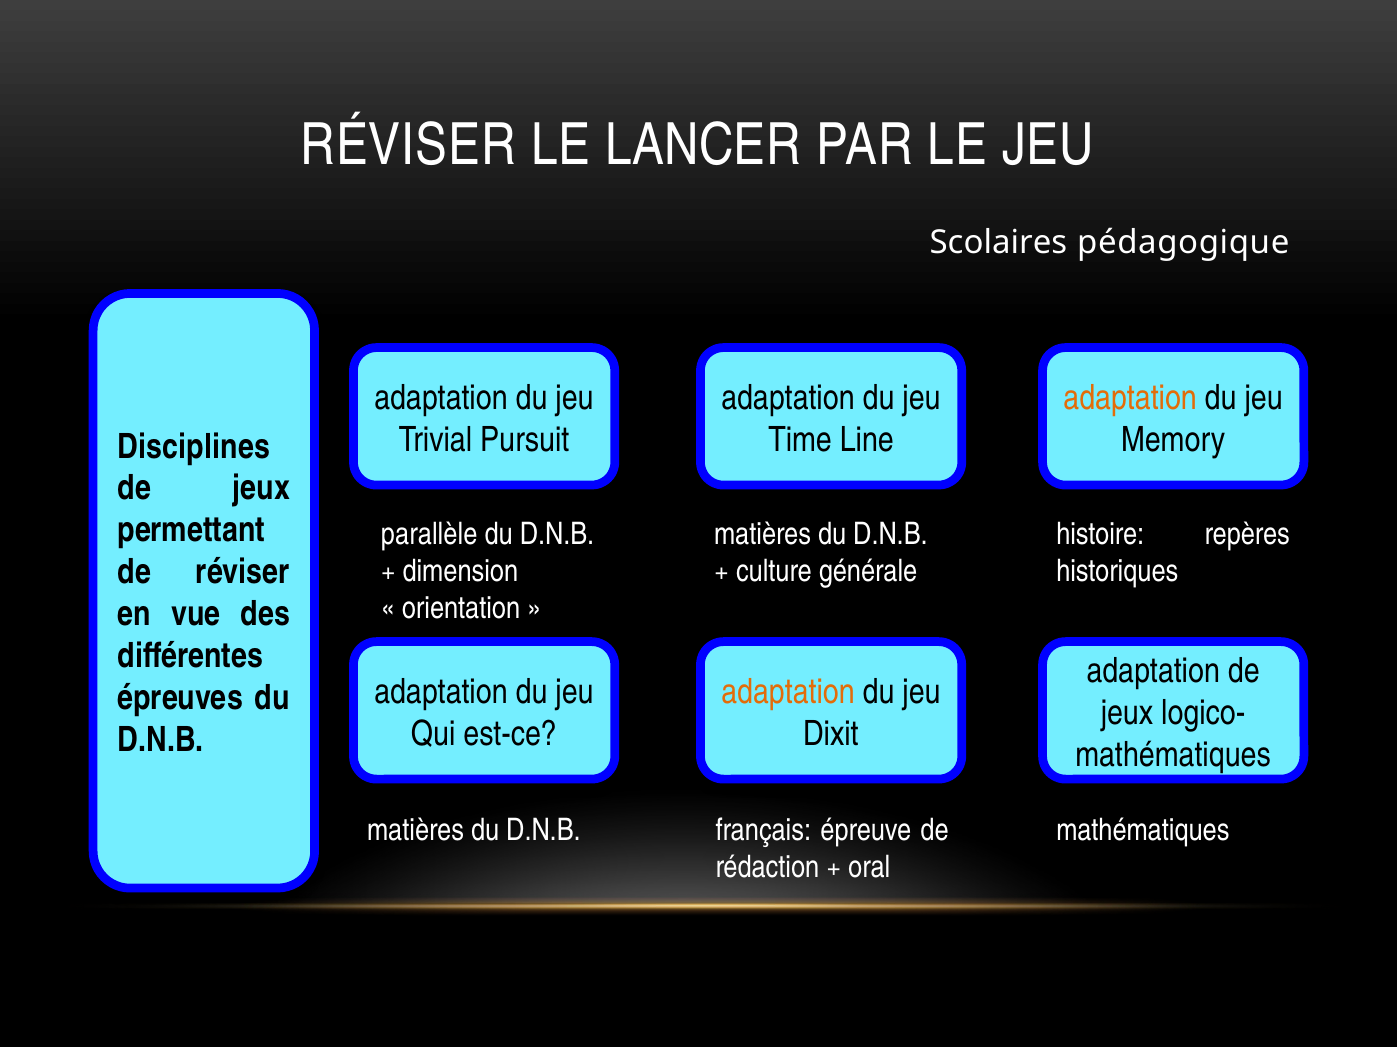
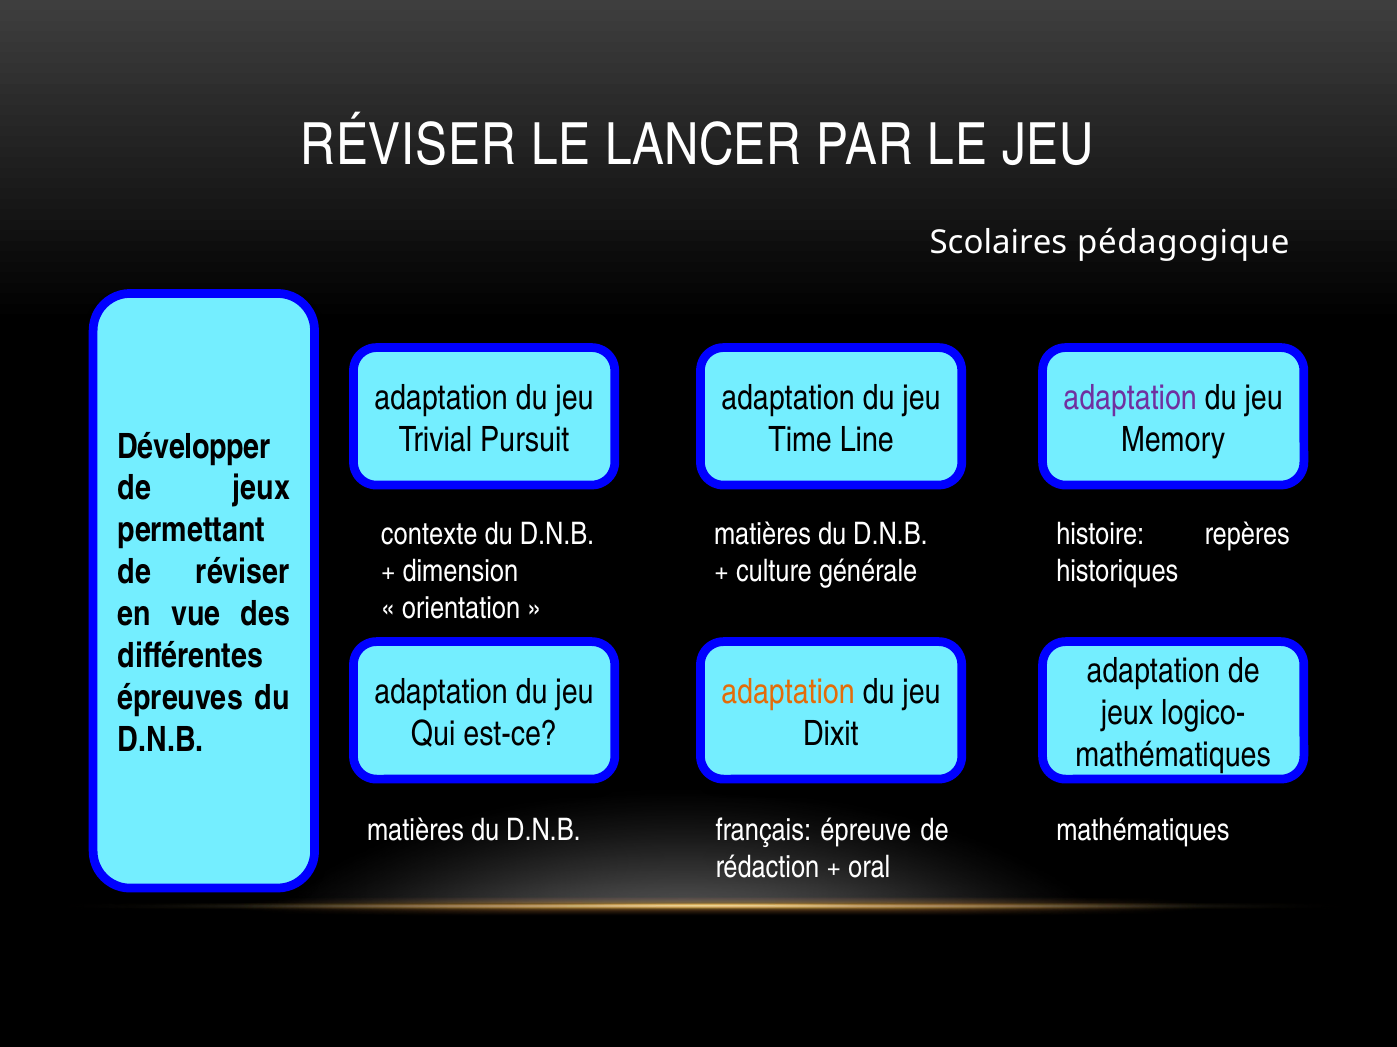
adaptation colour: orange -> purple (1130, 398)
Disciplines: Disciplines -> Développer (194, 447)
parallèle: parallèle -> contexte (429, 535)
